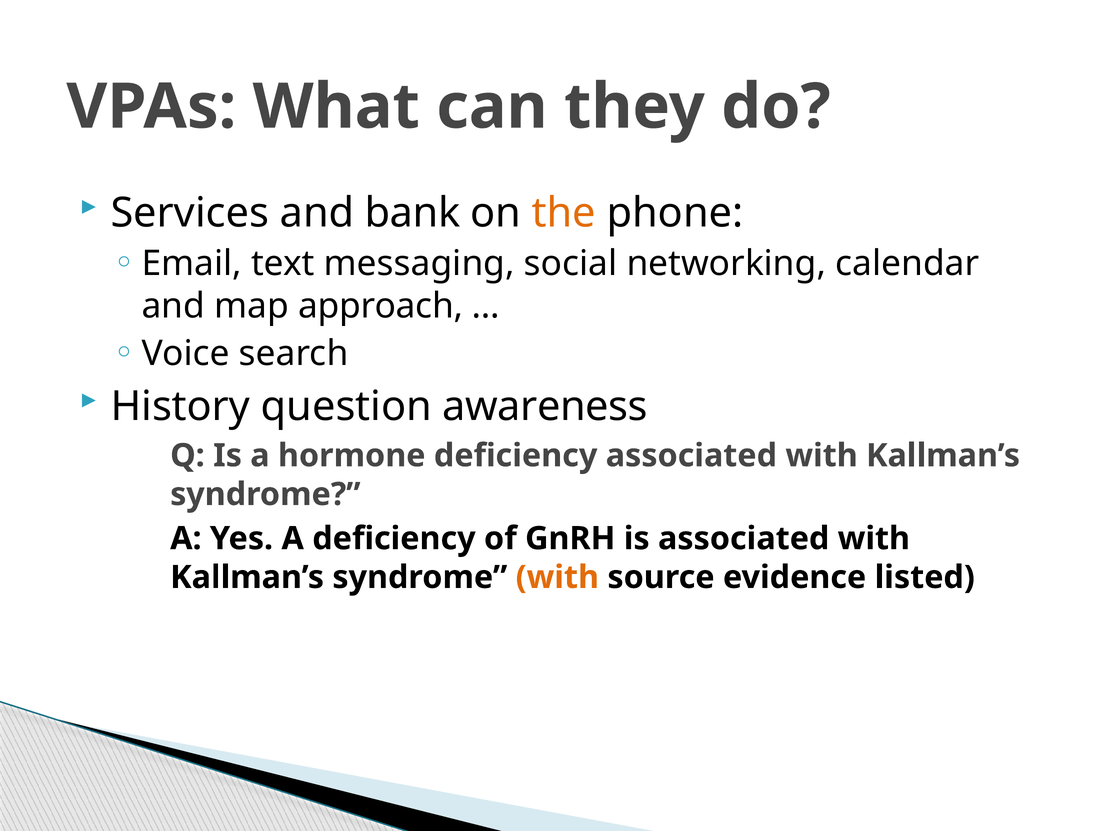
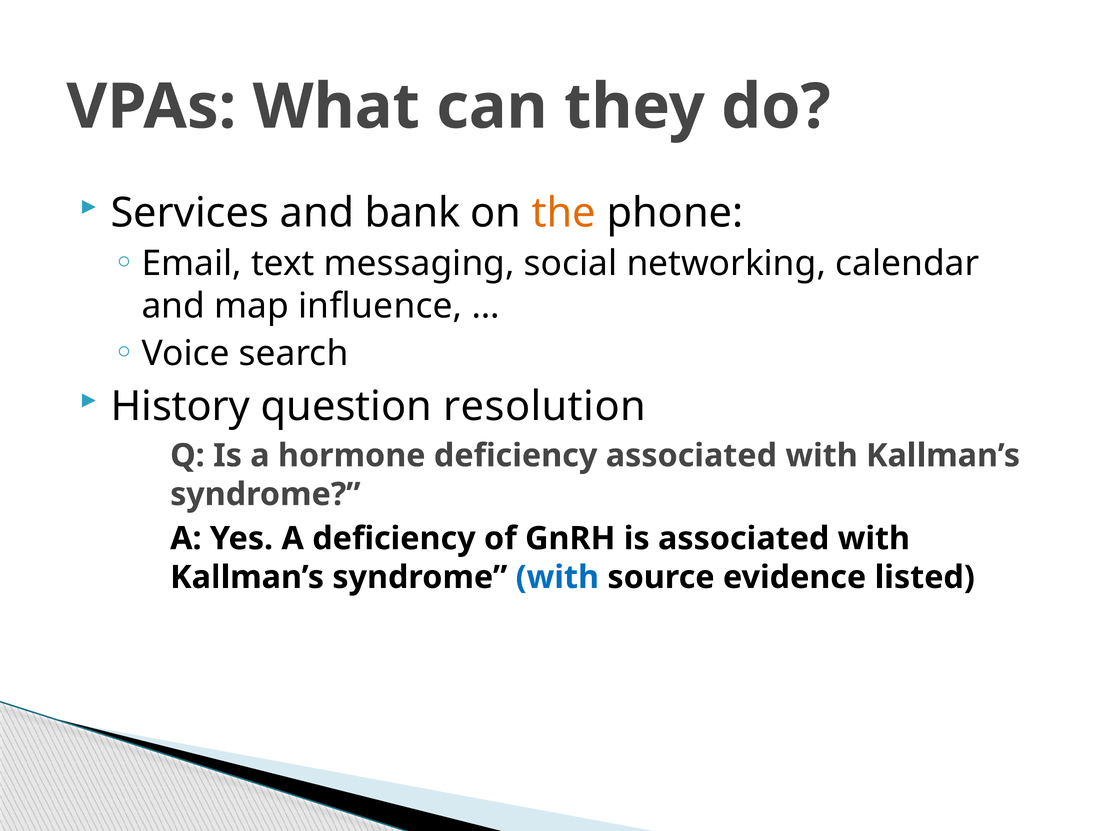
approach: approach -> influence (380, 306)
awareness: awareness -> resolution (545, 407)
with colour: orange -> blue (557, 577)
